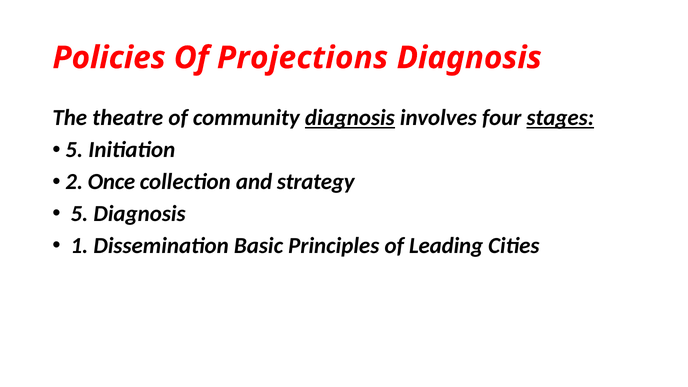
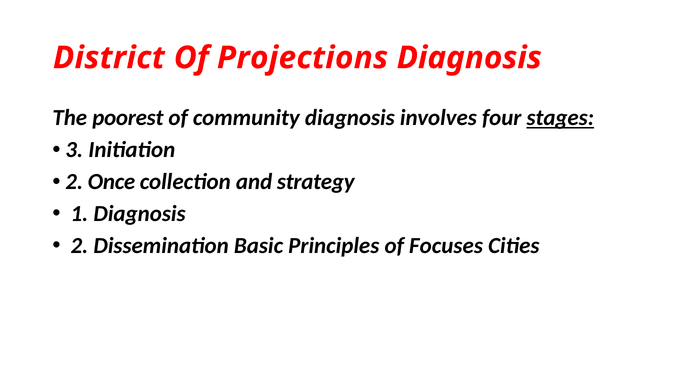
Policies: Policies -> District (109, 58)
theatre: theatre -> poorest (128, 118)
diagnosis underline: present -> none (350, 118)
5: 5 -> 3 (74, 150)
5: 5 -> 1 (79, 214)
1: 1 -> 2 (79, 246)
Leading: Leading -> Focuses (446, 246)
